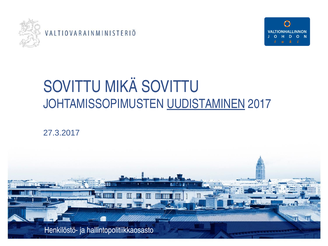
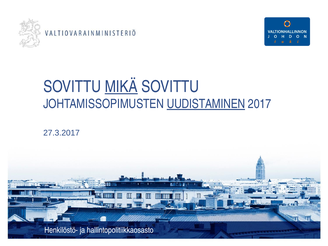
MIKÄ underline: none -> present (121, 87)
